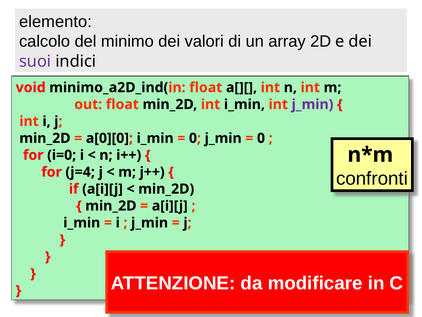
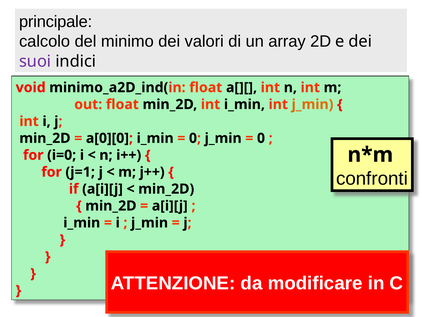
elemento: elemento -> principale (56, 22)
j_min colour: purple -> orange (313, 104)
j=4: j=4 -> j=1 (80, 172)
